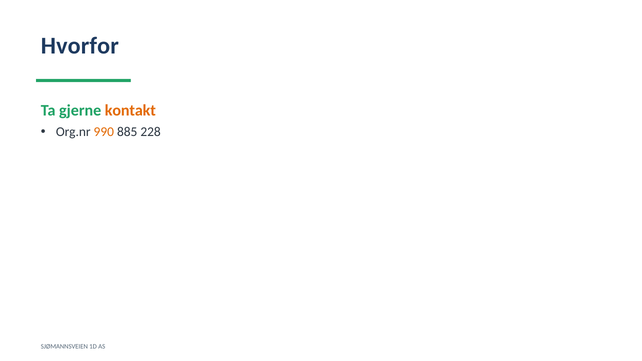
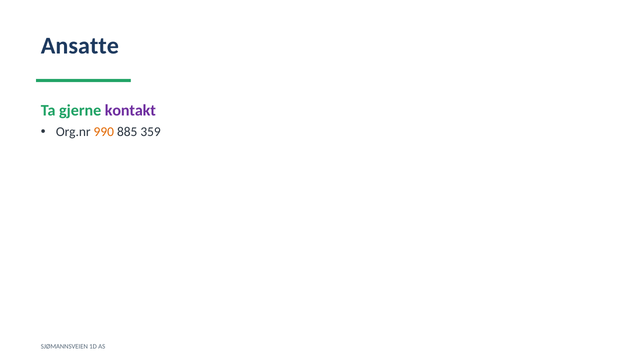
Hvorfor: Hvorfor -> Ansatte (80, 46)
kontakt colour: orange -> purple (130, 111)
228: 228 -> 359 (151, 132)
